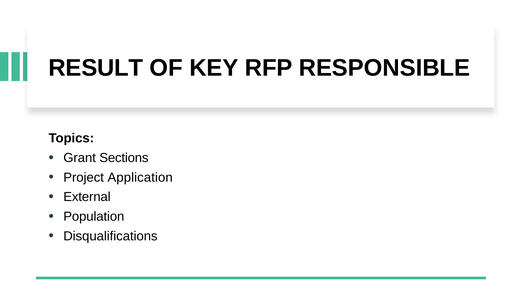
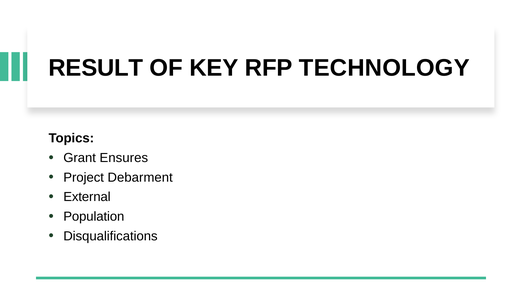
RESPONSIBLE: RESPONSIBLE -> TECHNOLOGY (384, 68)
Sections: Sections -> Ensures (124, 158)
Application: Application -> Debarment (140, 177)
